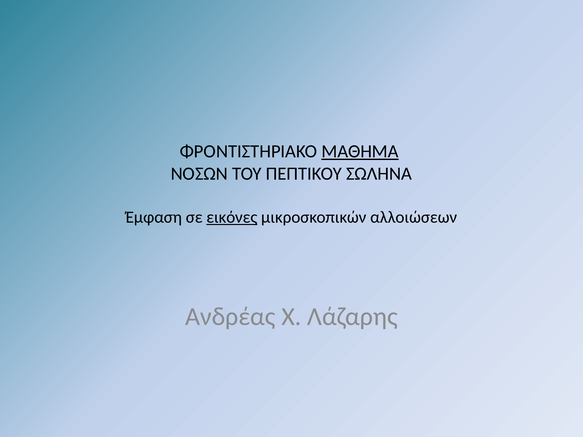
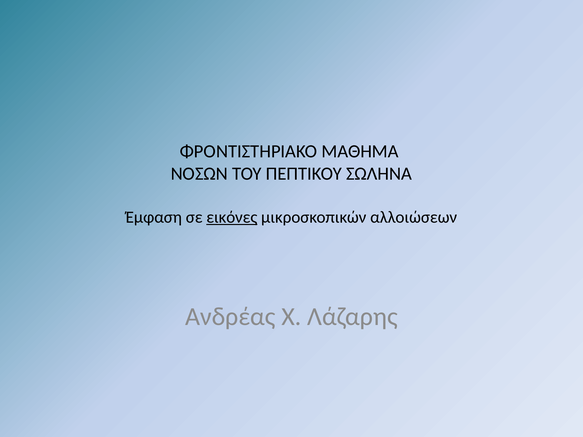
ΜΑΘΗΜΑ underline: present -> none (360, 151)
